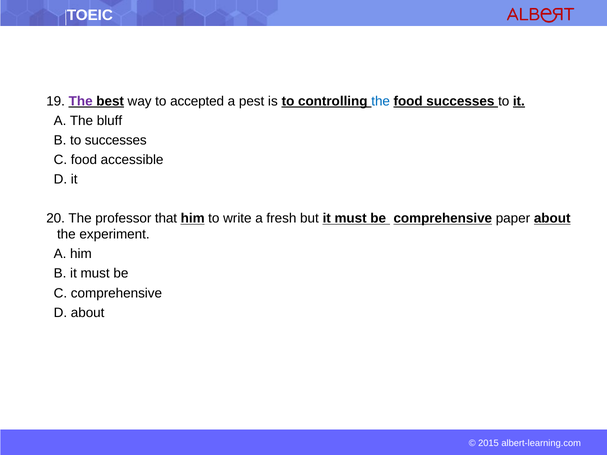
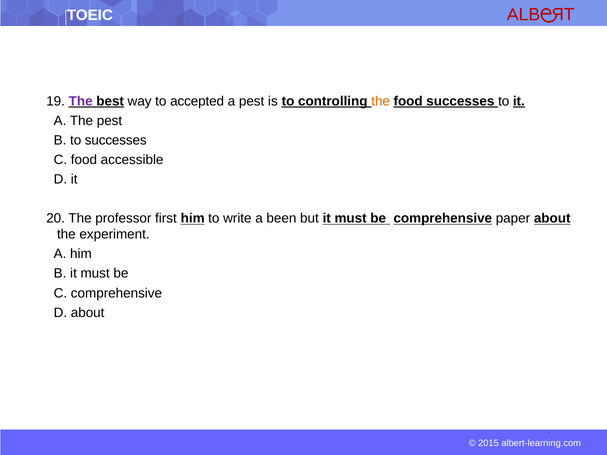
the colour: blue -> orange (381, 101)
The bluff: bluff -> pest (109, 121)
that: that -> first (166, 218)
fresh: fresh -> been (281, 218)
